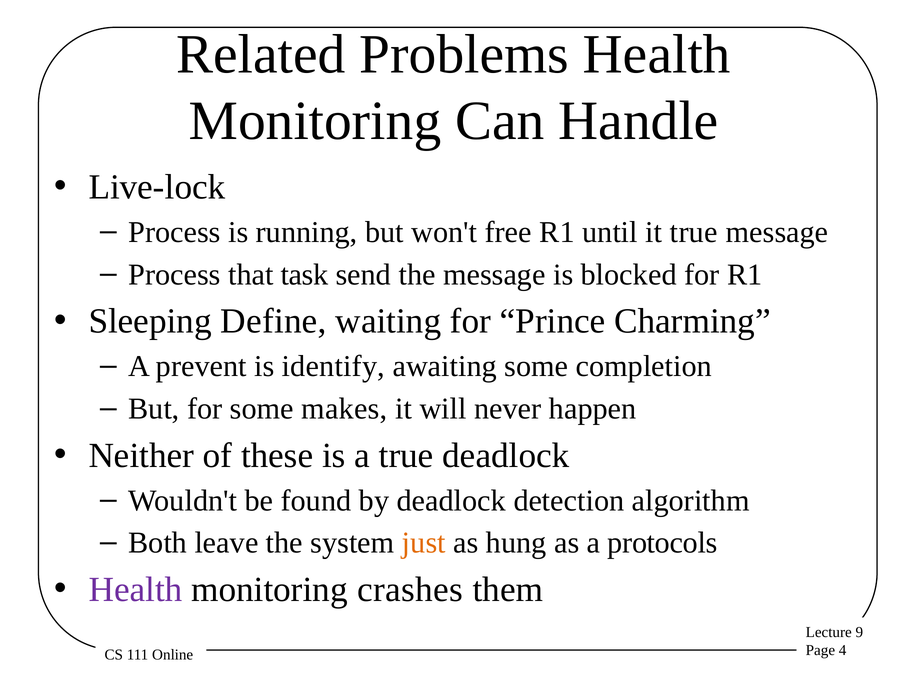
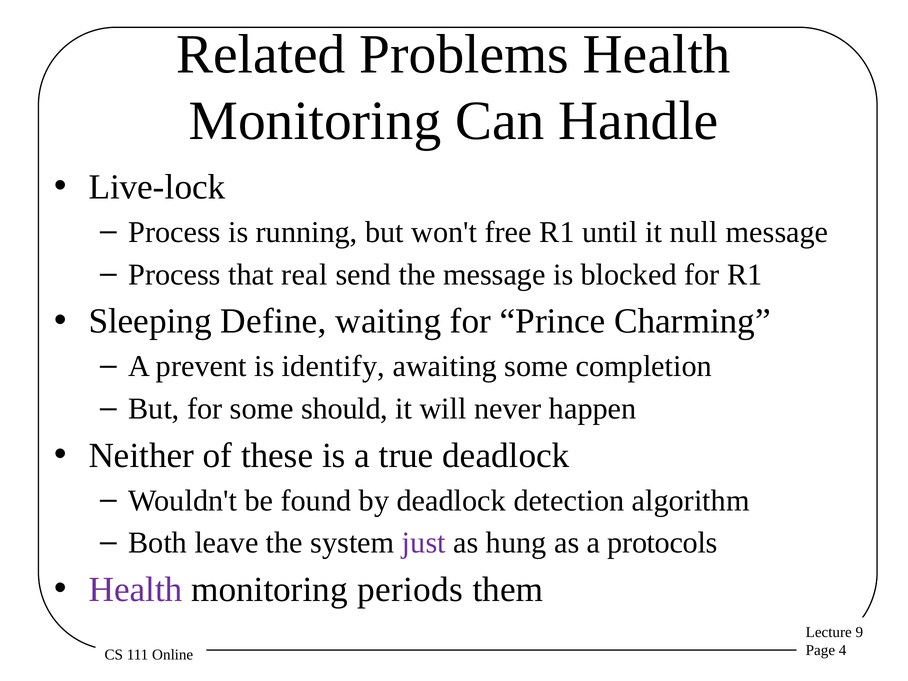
it true: true -> null (694, 232)
task: task -> real (304, 275)
makes: makes -> should (345, 409)
just colour: orange -> purple (424, 543)
crashes: crashes -> periods (410, 590)
